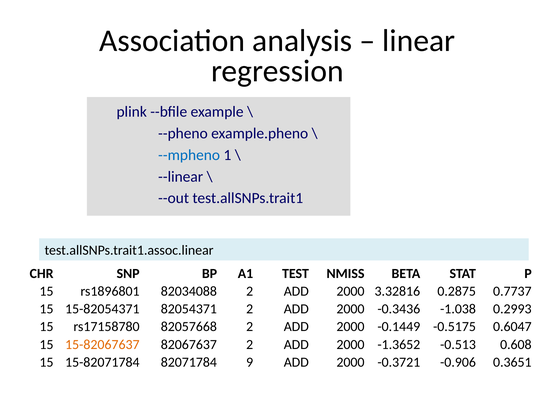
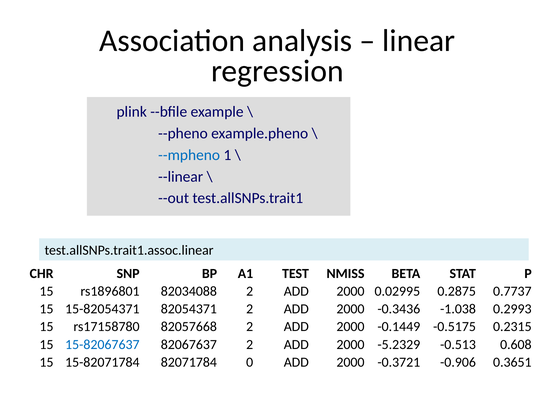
3.32816: 3.32816 -> 0.02995 (397, 291)
0.6047: 0.6047 -> 0.2315 (512, 327)
15-82067637 colour: orange -> blue (102, 345)
-1.3652: -1.3652 -> -5.2329 (399, 345)
9: 9 -> 0 (250, 362)
